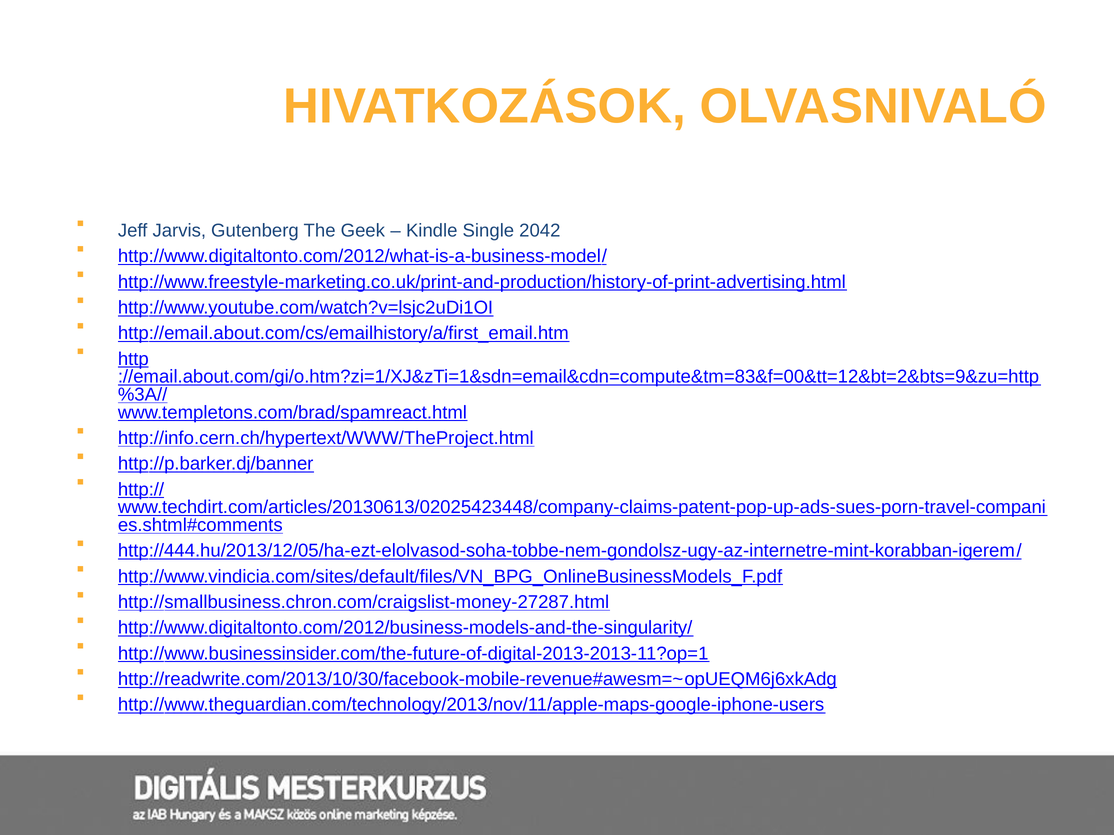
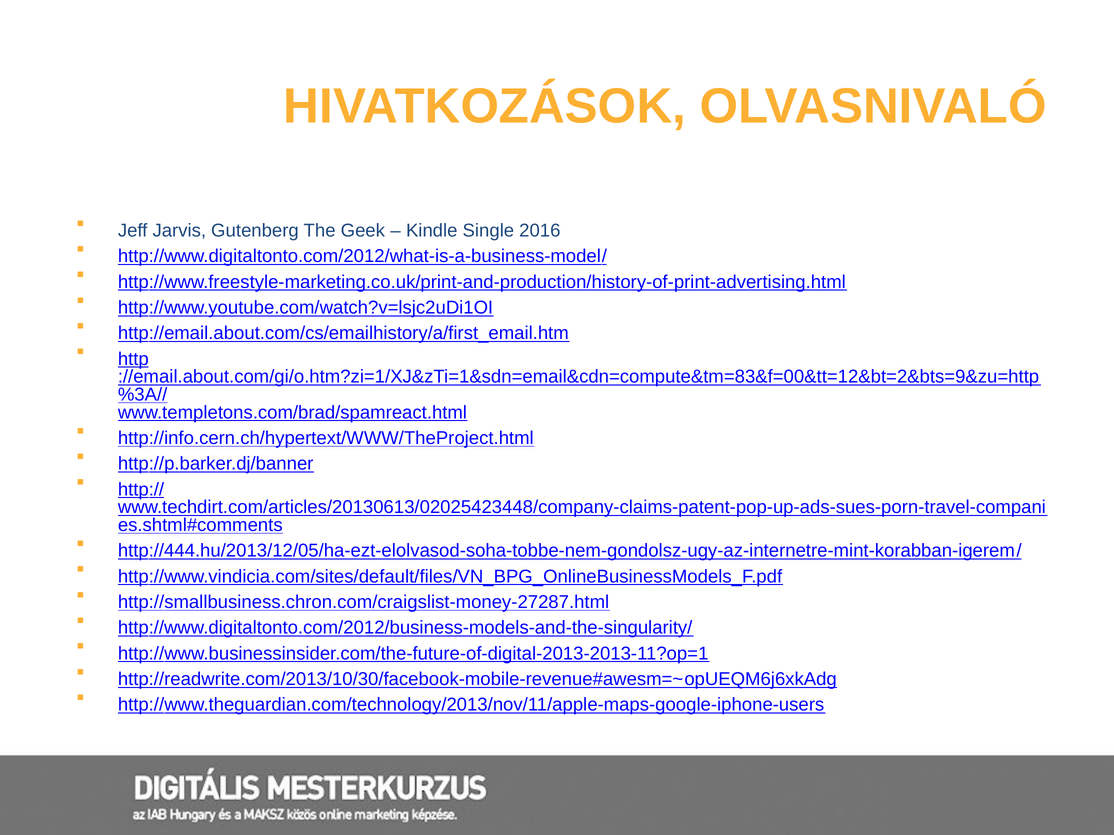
2042: 2042 -> 2016 (540, 231)
